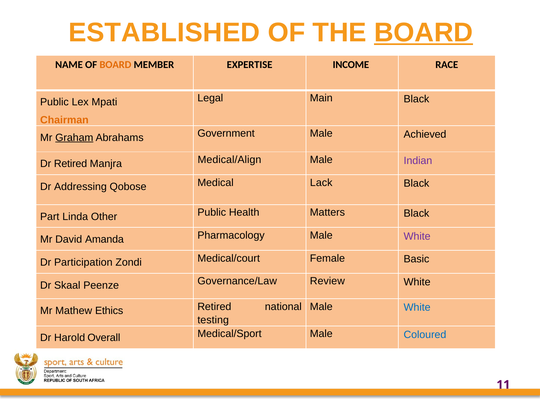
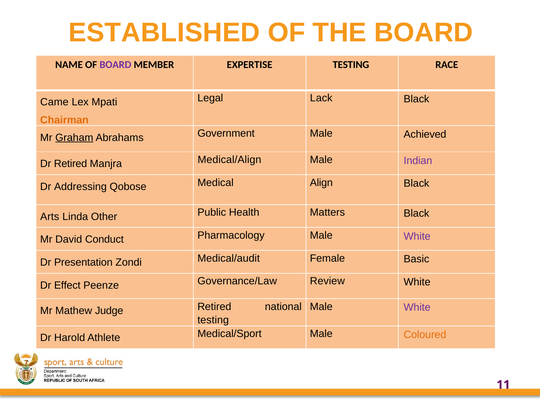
BOARD underline: present -> none (424, 32)
BOARD colour: orange -> purple (115, 65)
EXPERTISE INCOME: INCOME -> TESTING (351, 65)
Main: Main -> Lack (321, 98)
Public: Public -> Came (54, 102)
Lack: Lack -> Align (321, 183)
Part: Part -> Arts (50, 217)
Amanda: Amanda -> Conduct (104, 239)
Participation: Participation -> Presentation (83, 262)
Medical/court: Medical/court -> Medical/audit (229, 258)
Skaal: Skaal -> Effect (67, 285)
White colour: blue -> purple (417, 308)
Ethics: Ethics -> Judge (109, 311)
Overall: Overall -> Athlete (104, 338)
Coloured colour: blue -> orange (425, 335)
